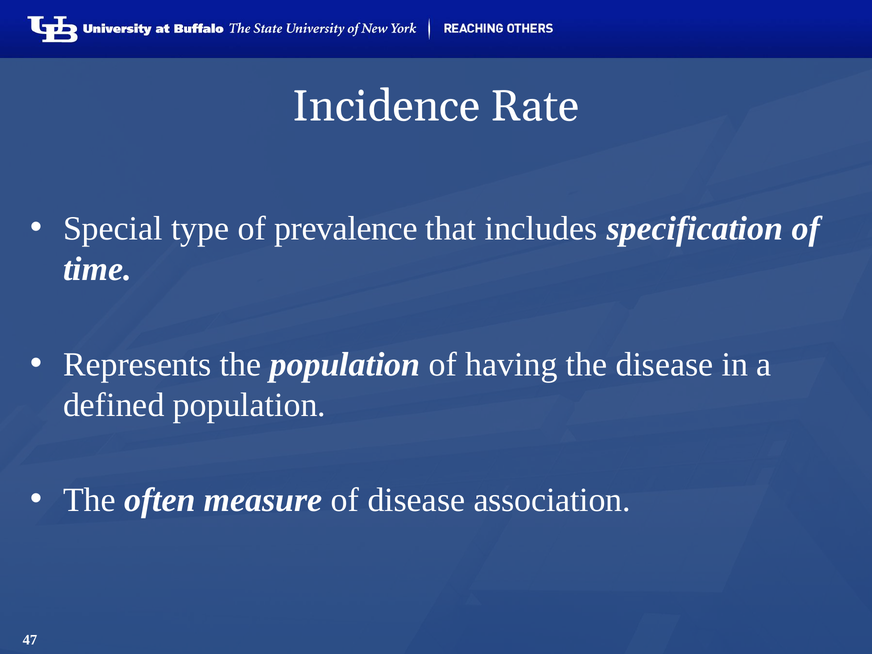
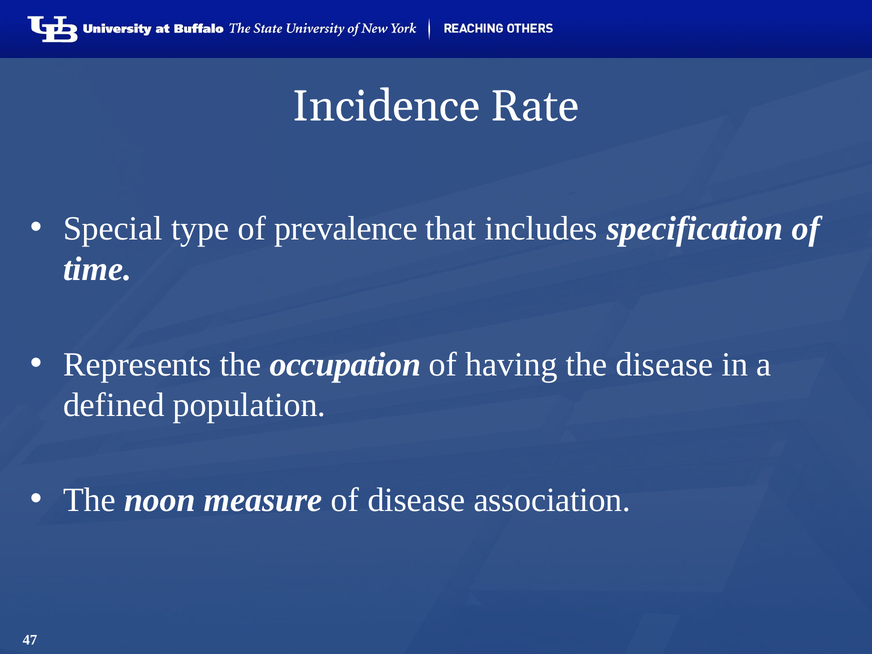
the population: population -> occupation (345, 364)
often: often -> noon (160, 500)
